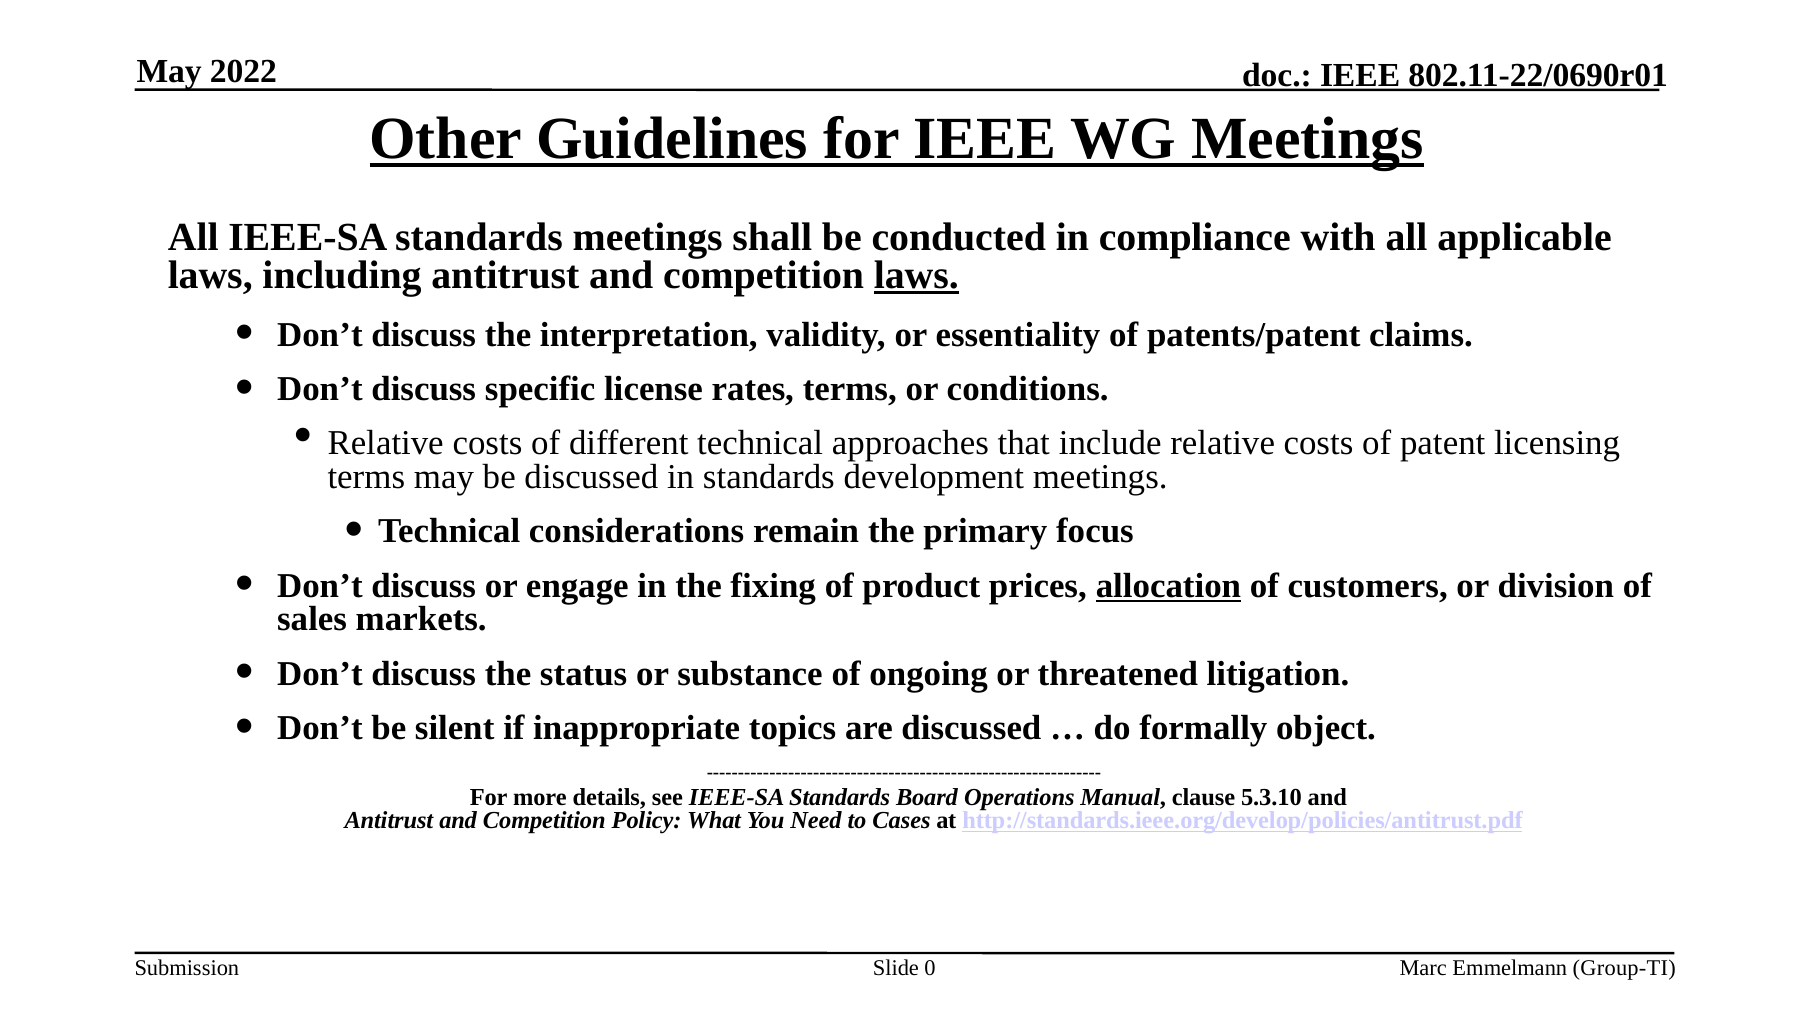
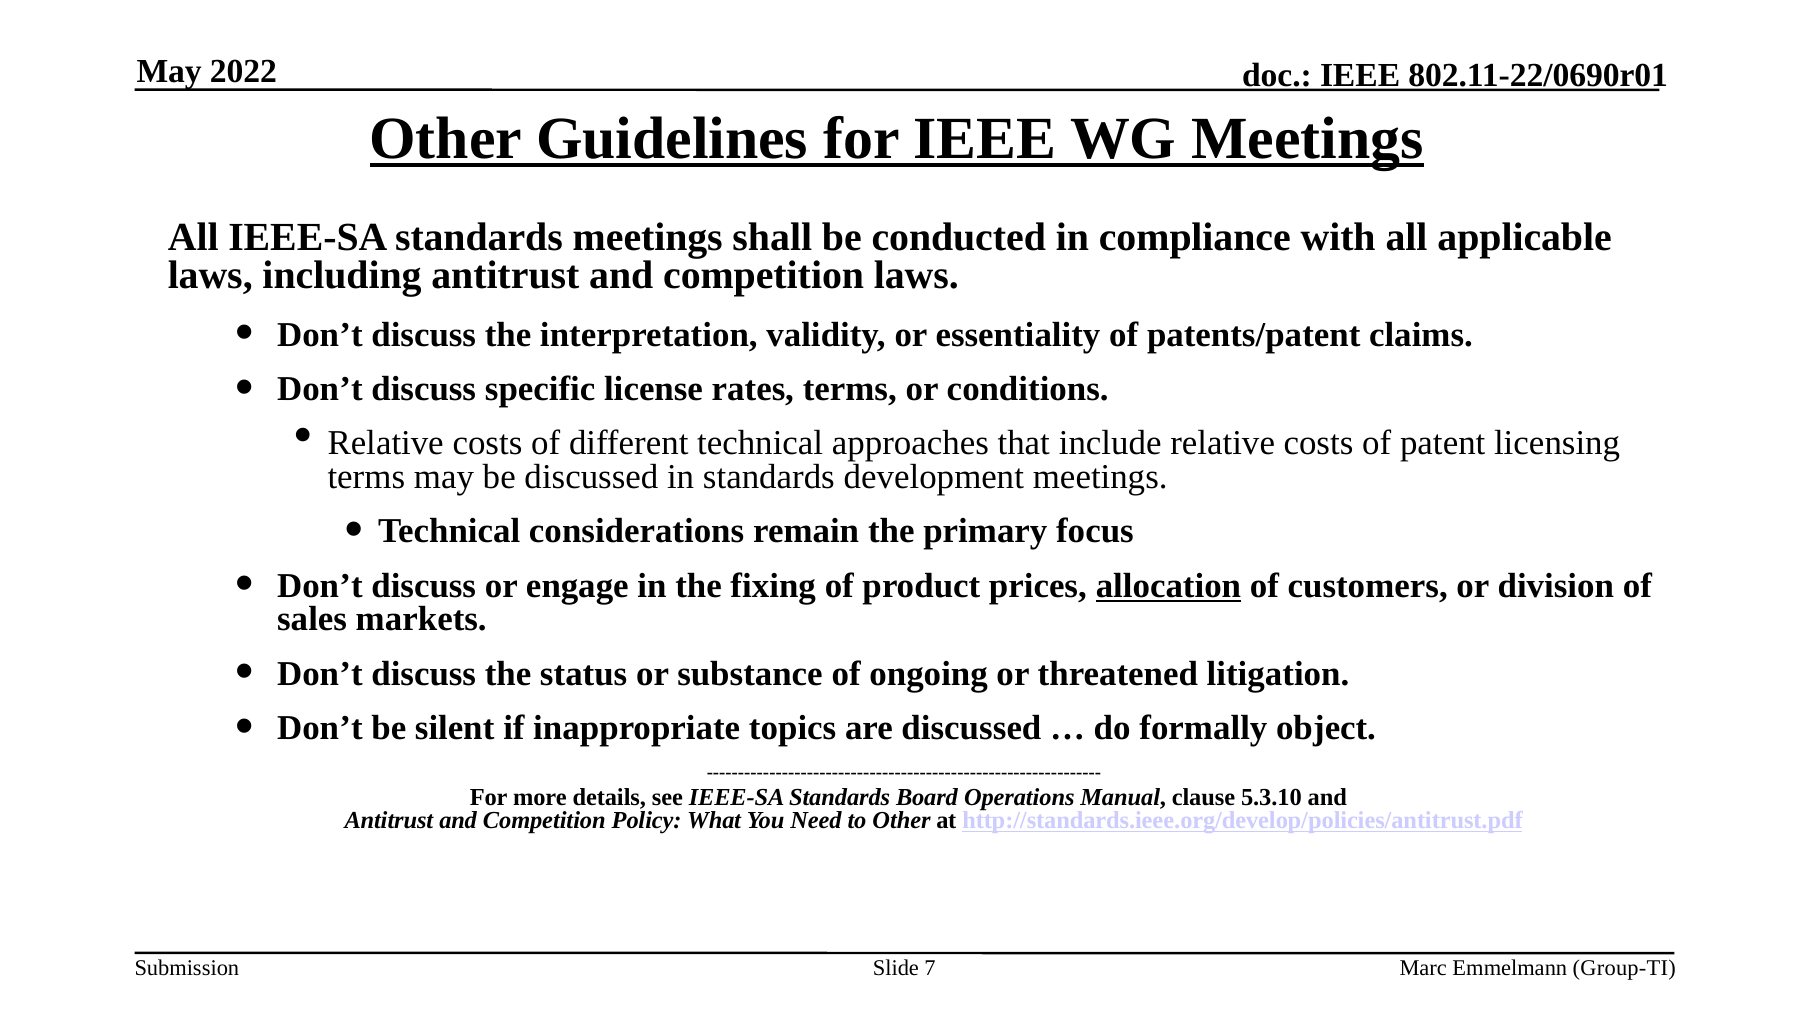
laws underline: present -> none (916, 275)
to Cases: Cases -> Other (902, 821)
0: 0 -> 7 (930, 968)
